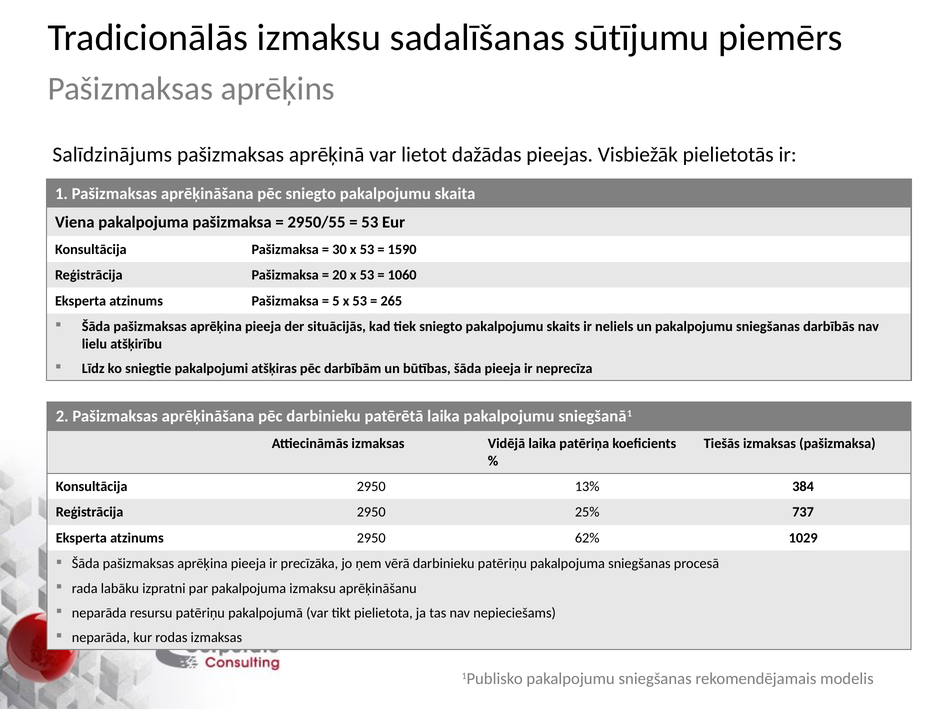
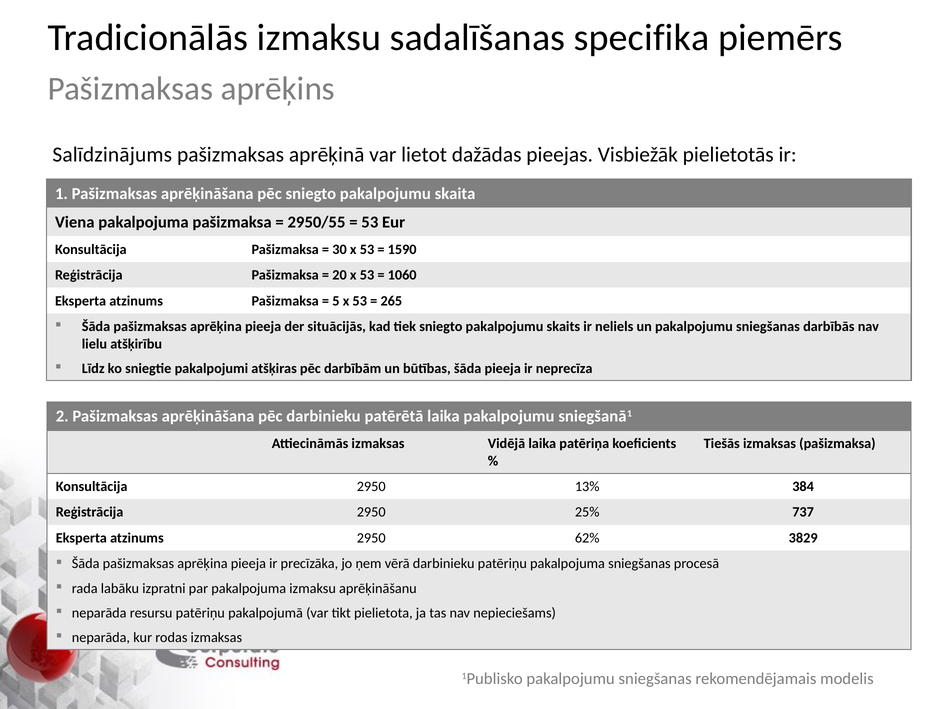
sūtījumu: sūtījumu -> specifika (642, 38)
1029: 1029 -> 3829 (803, 538)
